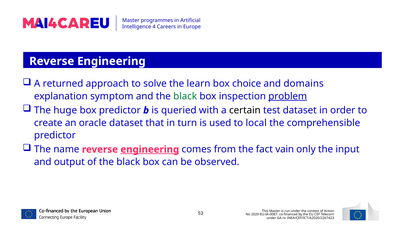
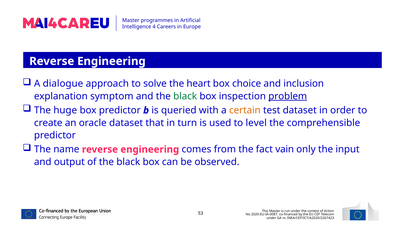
returned: returned -> dialogue (63, 84)
learn: learn -> heart (199, 84)
domains: domains -> inclusion (304, 84)
certain colour: black -> orange (245, 110)
local: local -> level (256, 123)
engineering underline: present -> none (150, 149)
